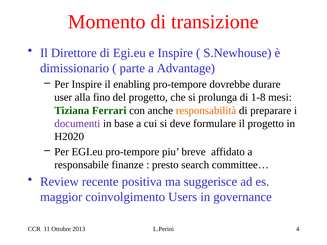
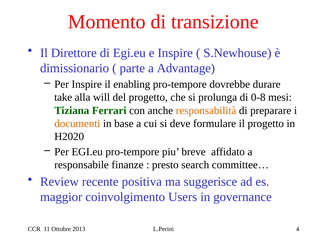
user: user -> take (63, 97)
fino: fino -> will (102, 97)
1-8: 1-8 -> 0-8 (258, 97)
documenti colour: purple -> orange (77, 124)
